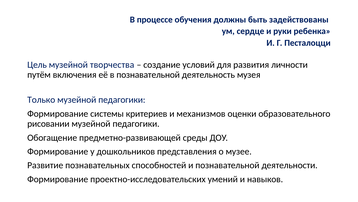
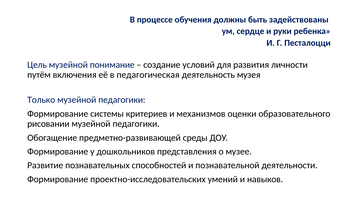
творчества: творчества -> понимание (112, 65)
в познавательной: познавательной -> педагогическая (148, 75)
